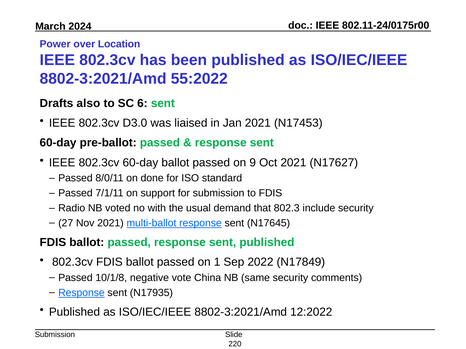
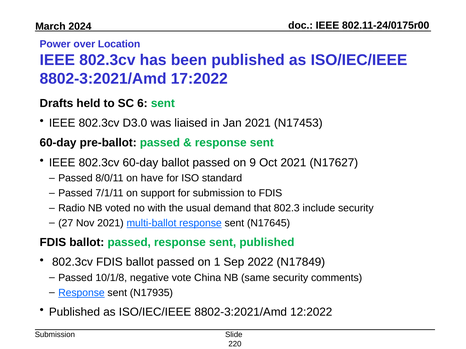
55:2022: 55:2022 -> 17:2022 (199, 79)
also: also -> held (88, 103)
done: done -> have (152, 178)
